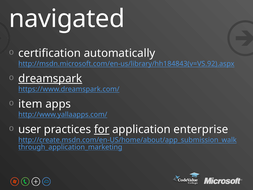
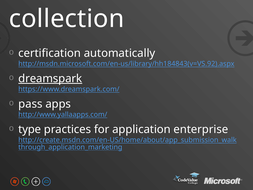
navigated: navigated -> collection (67, 19)
item: item -> pass (30, 104)
user: user -> type (30, 129)
for underline: present -> none (102, 129)
